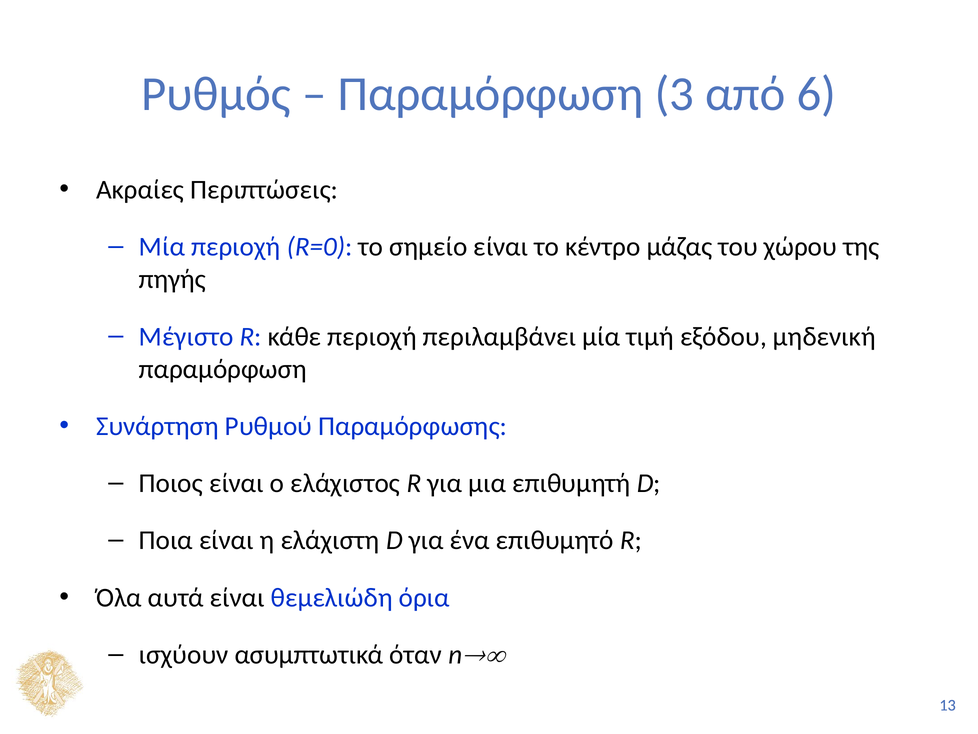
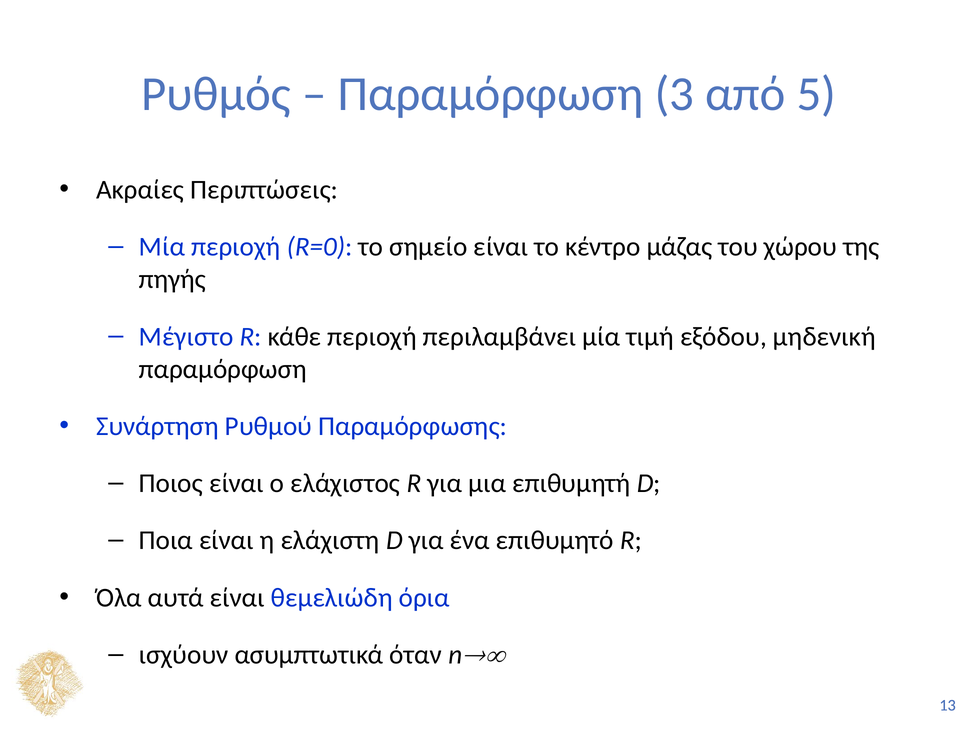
6: 6 -> 5 (816, 94)
